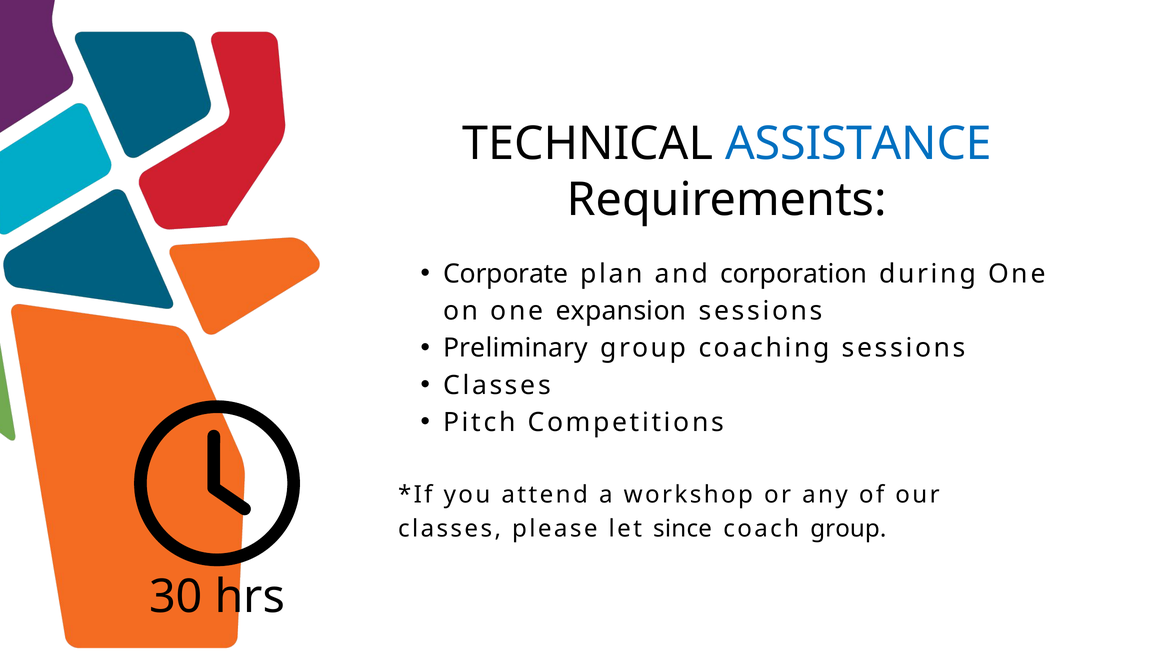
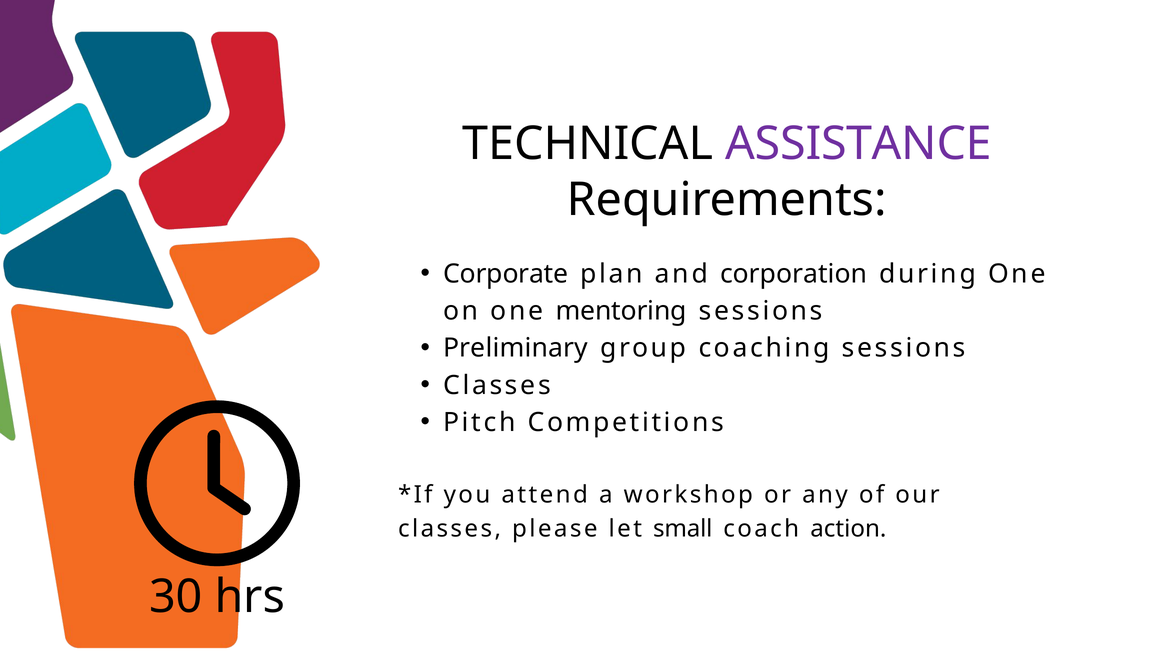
ASSISTANCE colour: blue -> purple (859, 144)
expansion: expansion -> mentoring (621, 311)
since: since -> small (683, 529)
coach group: group -> action (848, 529)
